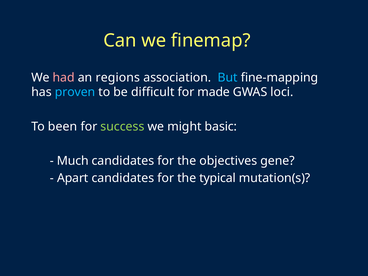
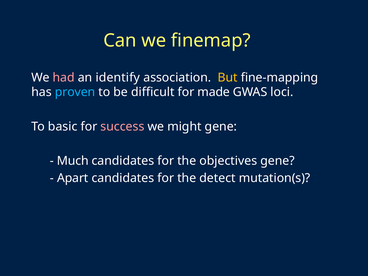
regions: regions -> identify (118, 77)
But colour: light blue -> yellow (228, 77)
been: been -> basic (63, 127)
success colour: light green -> pink (122, 127)
might basic: basic -> gene (221, 127)
typical: typical -> detect (218, 178)
